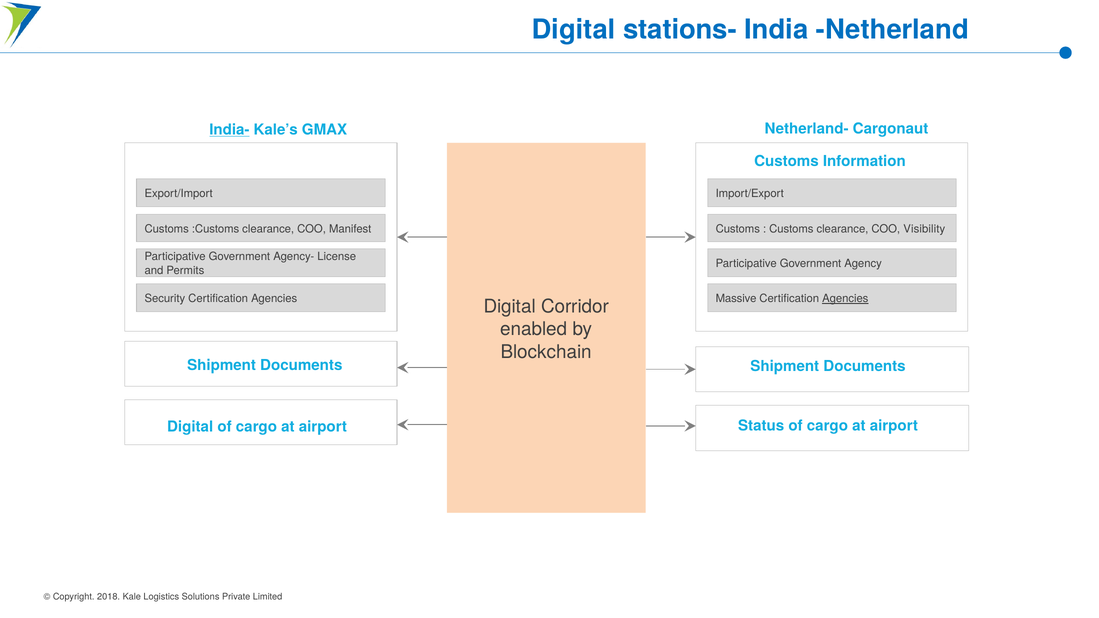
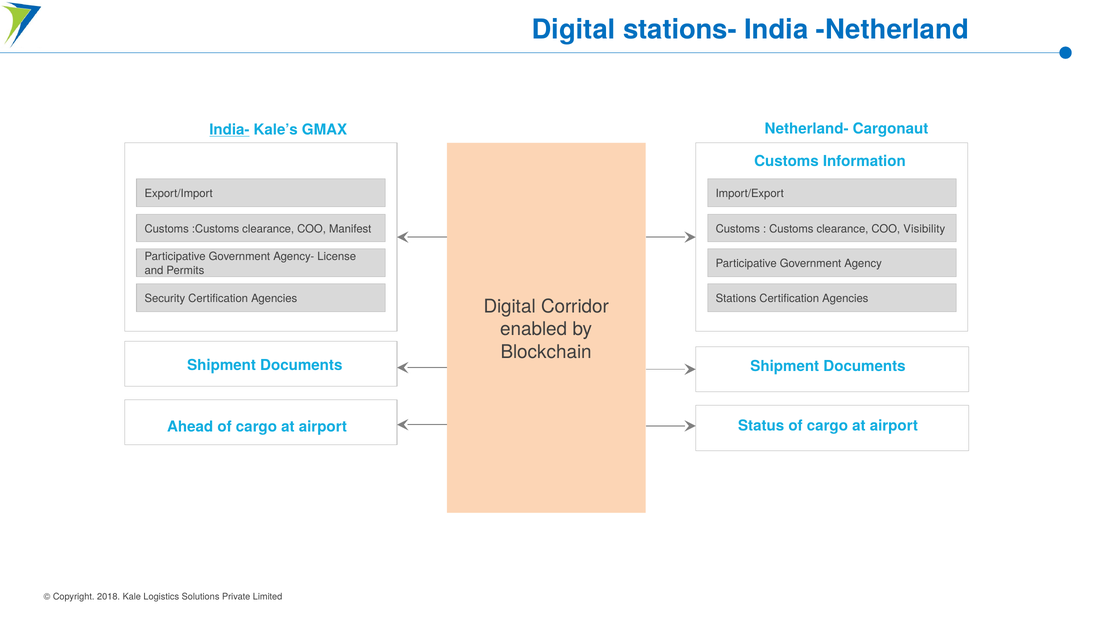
Massive: Massive -> Stations (736, 299)
Agencies underline: present -> none (845, 299)
Digital: Digital -> Ahead (190, 427)
